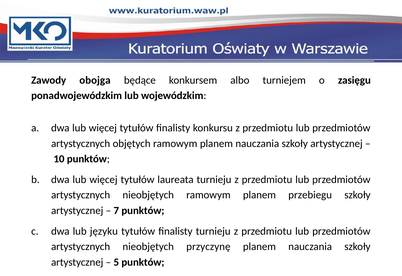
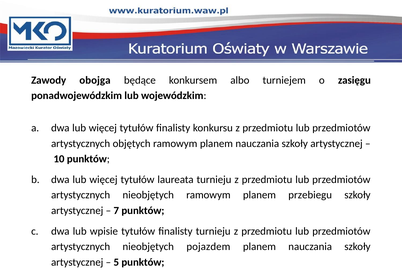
języku: języku -> wpisie (104, 231)
przyczynę: przyczynę -> pojazdem (208, 247)
